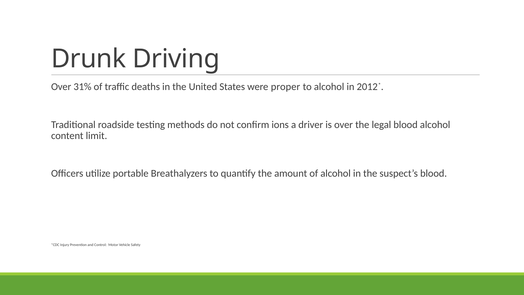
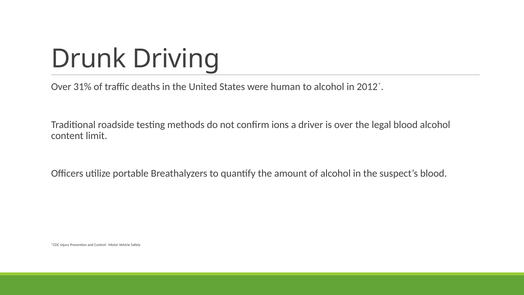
proper: proper -> human (286, 87)
